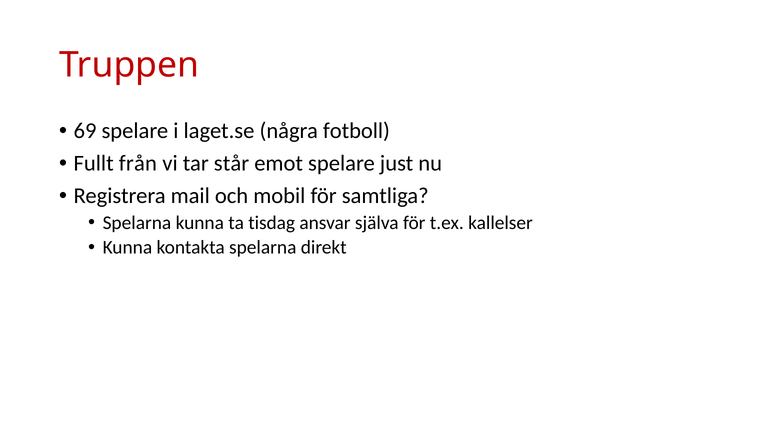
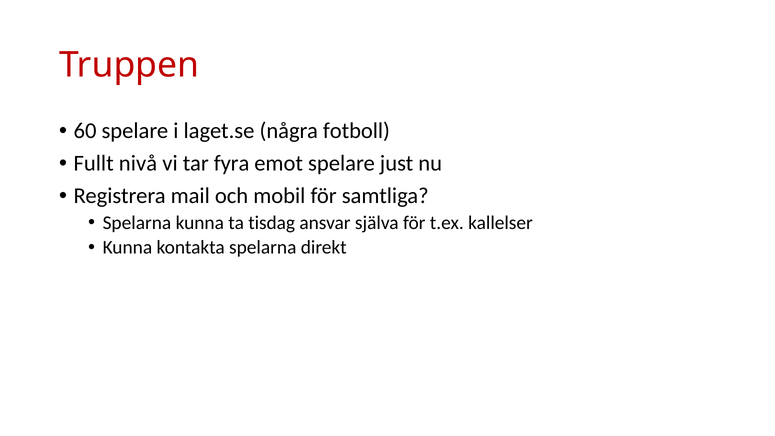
69: 69 -> 60 (85, 131)
från: från -> nivå (138, 163)
står: står -> fyra (232, 163)
